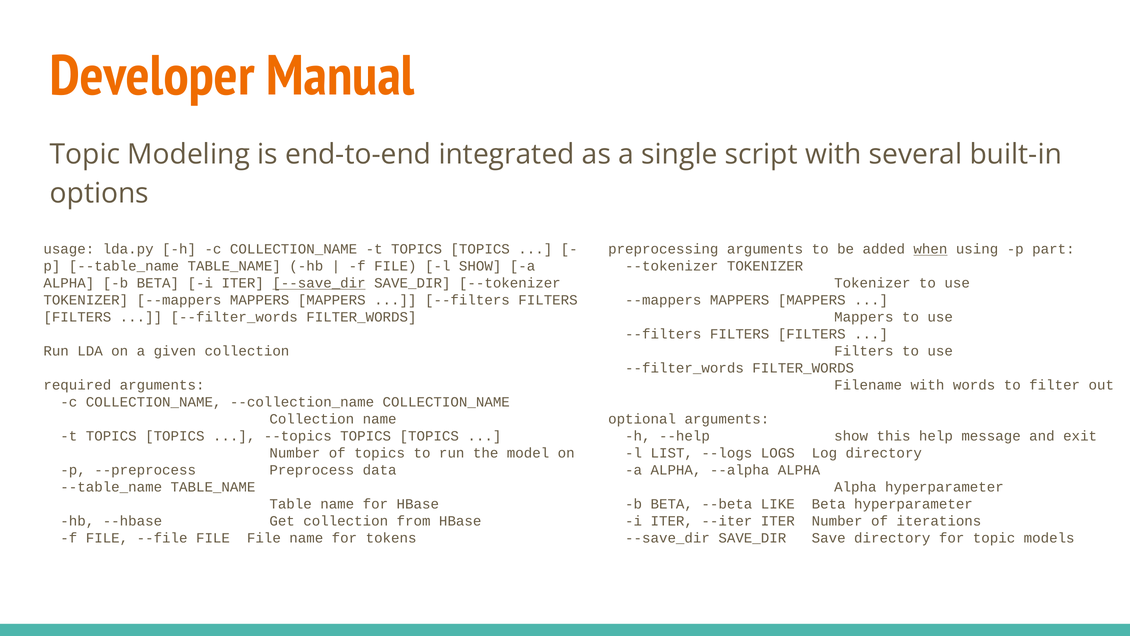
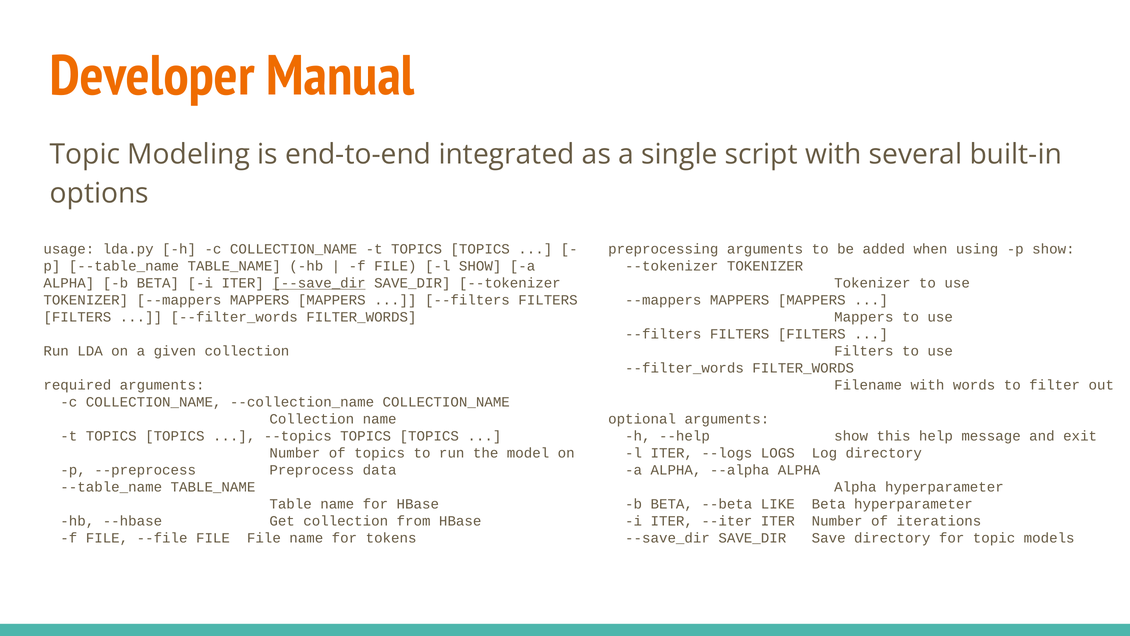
when underline: present -> none (930, 249)
p part: part -> show (1053, 249)
l LIST: LIST -> ITER (672, 453)
